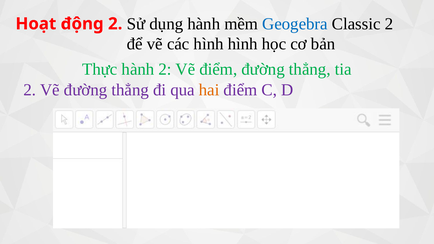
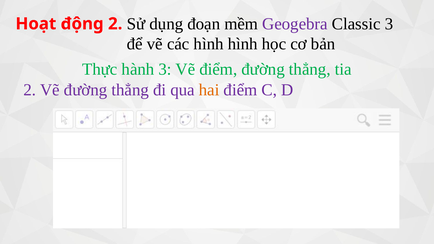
dụng hành: hành -> đoạn (204, 24)
Geogebra colour: blue -> purple (295, 24)
Classic 2: 2 -> 3 (389, 24)
hành 2: 2 -> 3 (165, 69)
